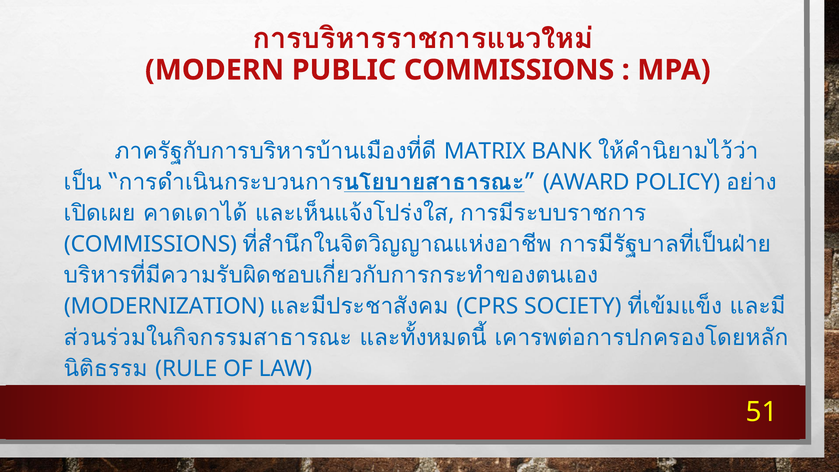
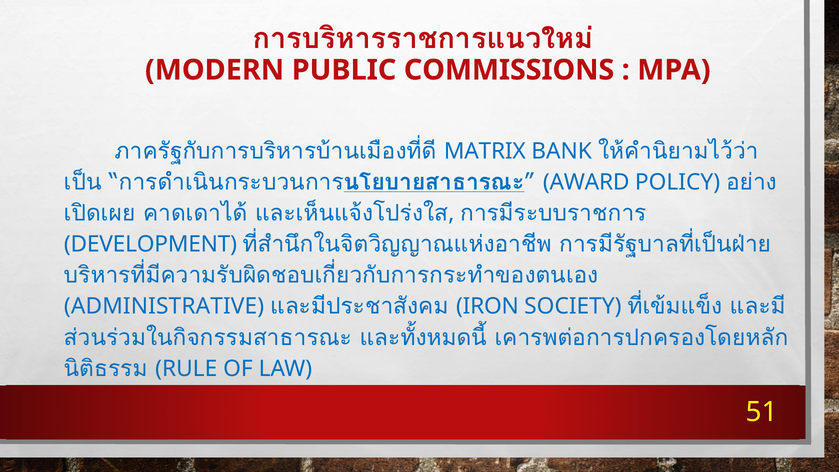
COMMISSIONS: COMMISSIONS -> DEVELOPMENT (150, 244)
MODERNIZATION: MODERNIZATION -> ADMINISTRATIVE (164, 306)
CPRS: CPRS -> IRON (487, 306)
